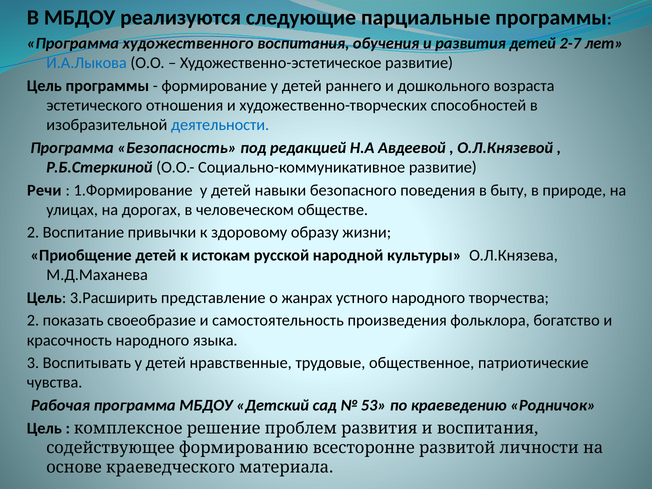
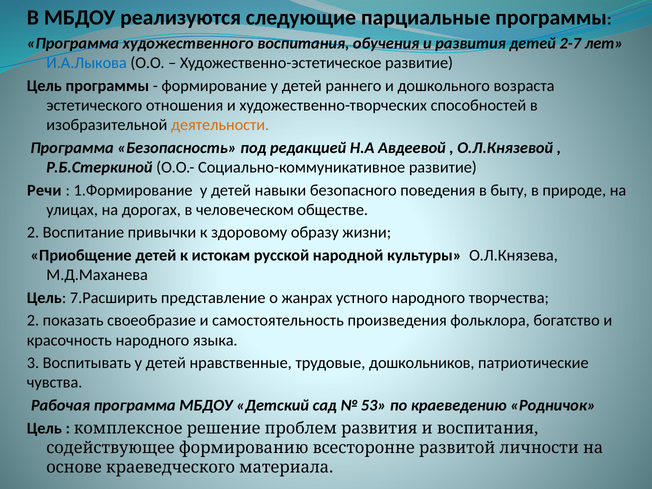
деятельности colour: blue -> orange (220, 125)
3.Расширить: 3.Расширить -> 7.Расширить (114, 298)
общественное: общественное -> дошкольников (422, 363)
